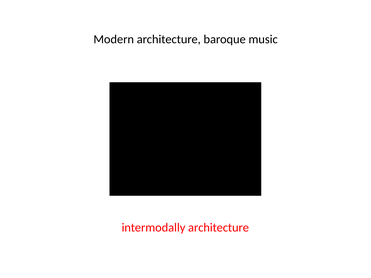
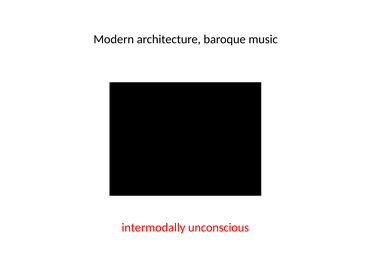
intermodally architecture: architecture -> unconscious (219, 228)
